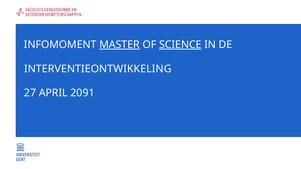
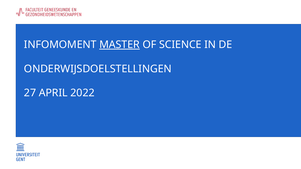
SCIENCE underline: present -> none (180, 45)
INTERVENTIEONTWIKKELING: INTERVENTIEONTWIKKELING -> ONDERWIJSDOELSTELLINGEN (98, 69)
2091: 2091 -> 2022 (83, 93)
